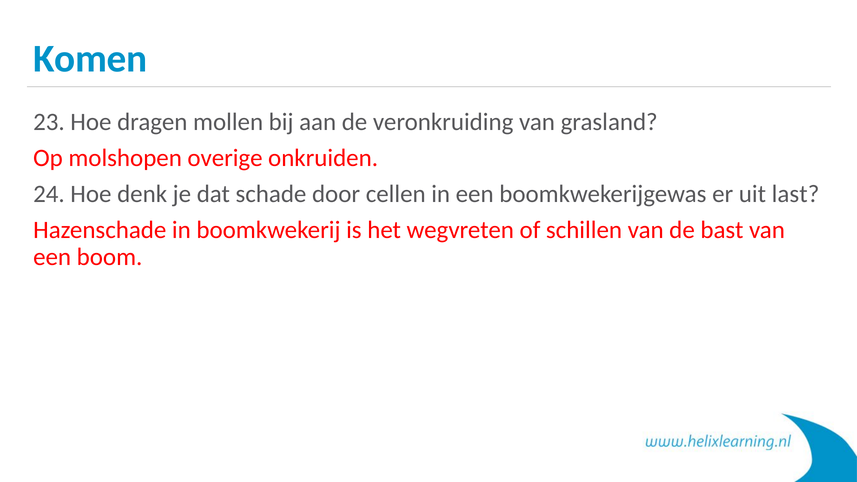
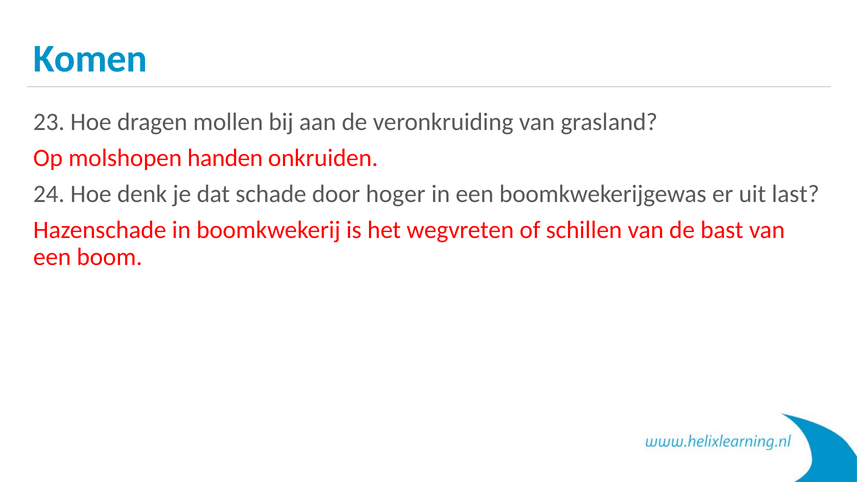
overige: overige -> handen (225, 158)
cellen: cellen -> hoger (396, 194)
